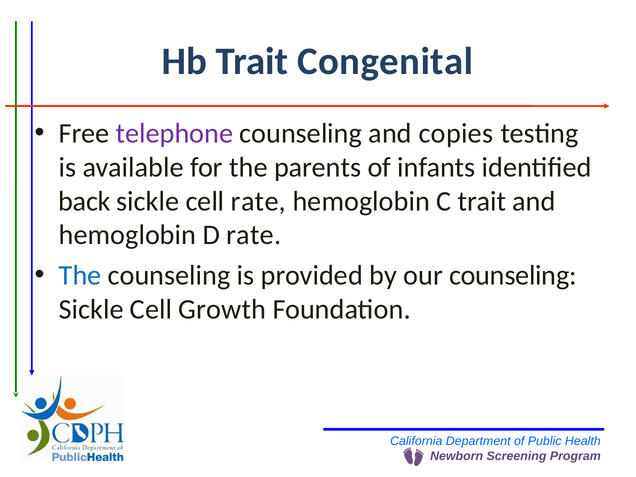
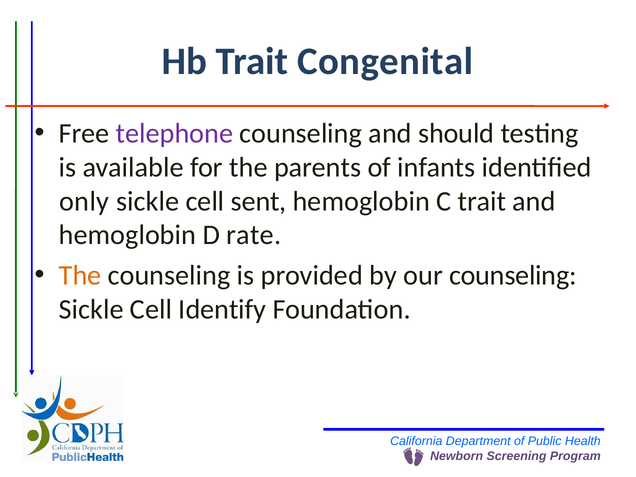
copies: copies -> should (456, 133)
back: back -> only (84, 201)
cell rate: rate -> sent (259, 201)
The colour: blue -> orange (80, 275)
Growth: Growth -> Identify (222, 309)
